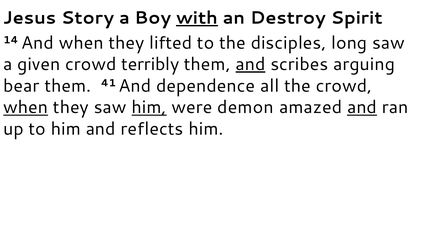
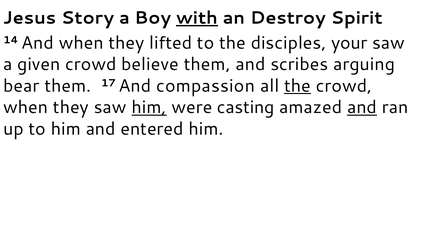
long: long -> your (349, 43)
terribly: terribly -> believe (150, 64)
and underline: present -> none (251, 64)
41: 41 -> 17 (108, 83)
dependence: dependence -> compassion (206, 86)
the underline: none -> present (298, 86)
when underline: present -> none (26, 107)
demon: demon -> casting (246, 107)
reflects: reflects -> entered (152, 128)
